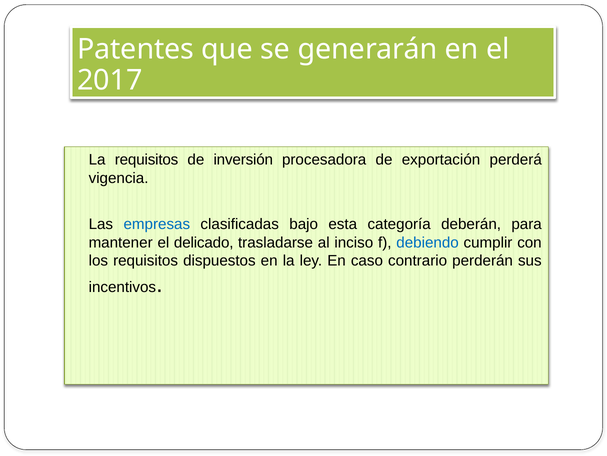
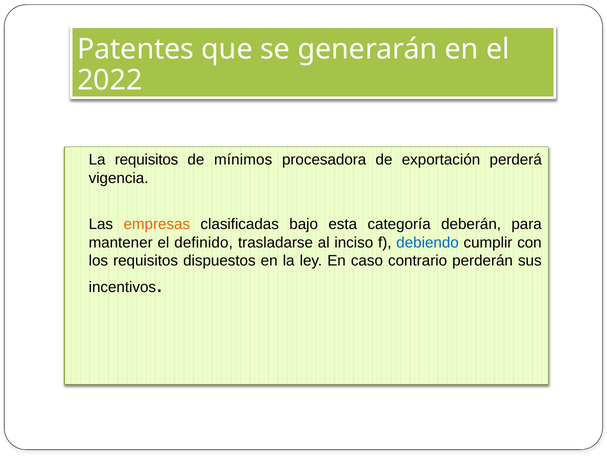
2017: 2017 -> 2022 (110, 80)
inversión: inversión -> mínimos (243, 160)
empresas colour: blue -> orange (157, 224)
delicado: delicado -> definido (204, 242)
